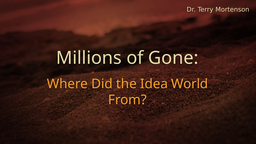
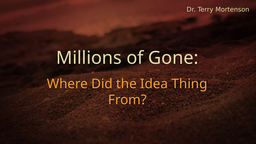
World: World -> Thing (190, 84)
